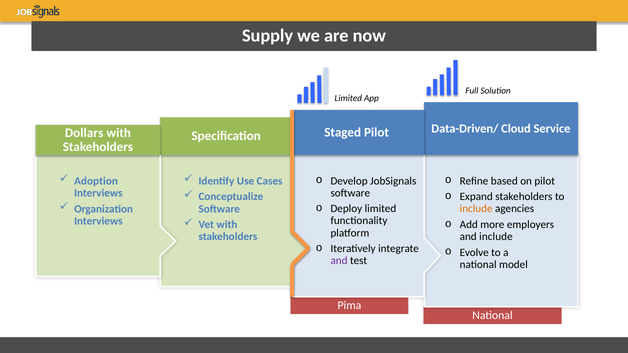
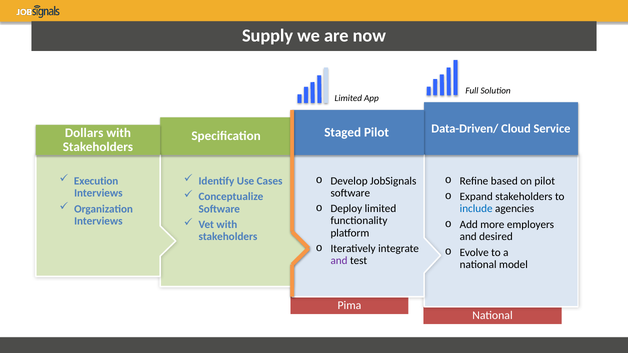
Adoption: Adoption -> Execution (96, 181)
include colour: orange -> blue (476, 209)
and include: include -> desired (496, 237)
